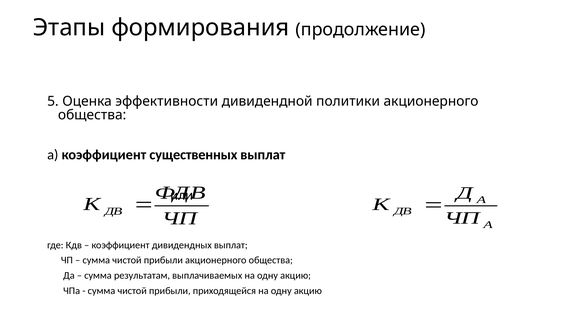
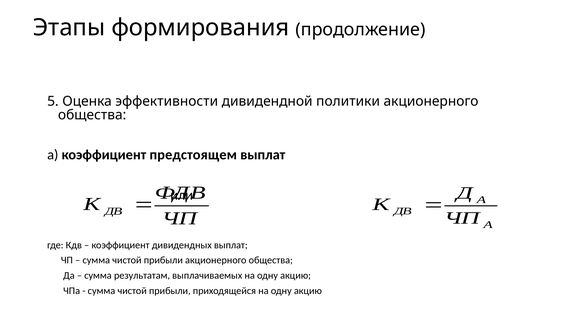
существенных: существенных -> предстоящем (193, 155)
